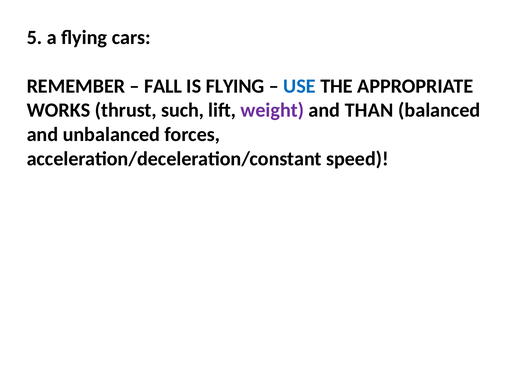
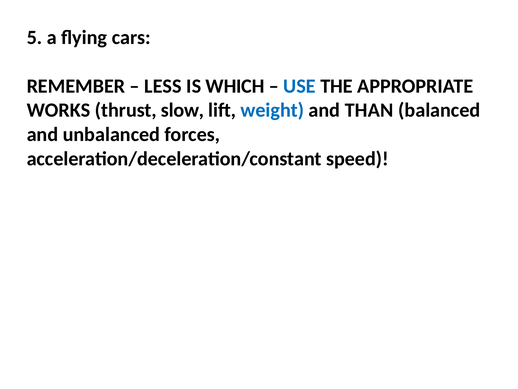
FALL: FALL -> LESS (163, 86)
IS FLYING: FLYING -> WHICH (235, 86)
such: such -> slow (183, 110)
weight colour: purple -> blue (272, 110)
